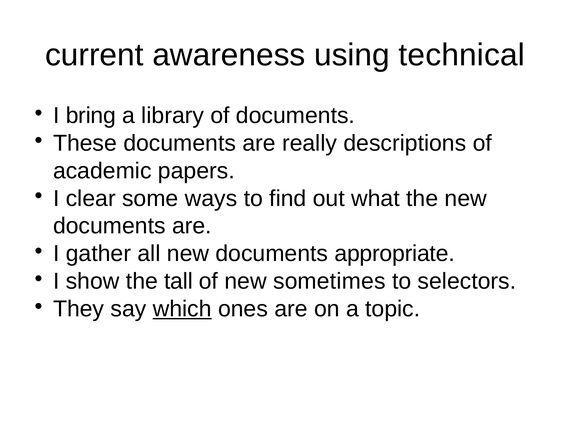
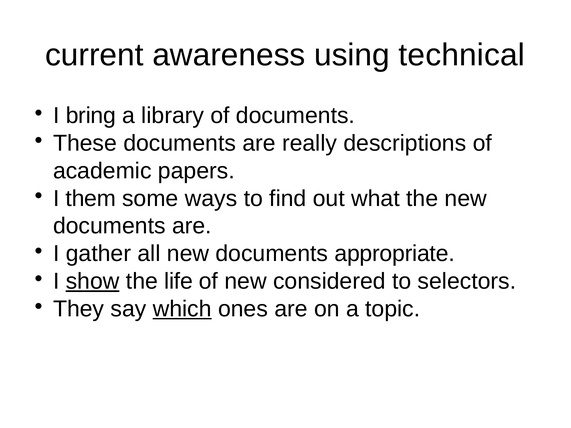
clear: clear -> them (91, 198)
show underline: none -> present (93, 281)
tall: tall -> life (179, 281)
sometimes: sometimes -> considered (329, 281)
